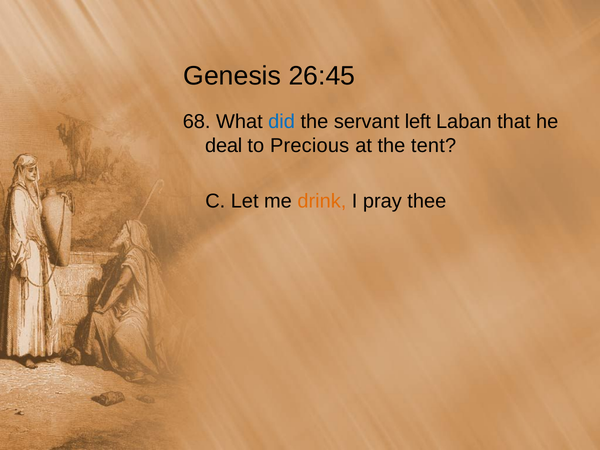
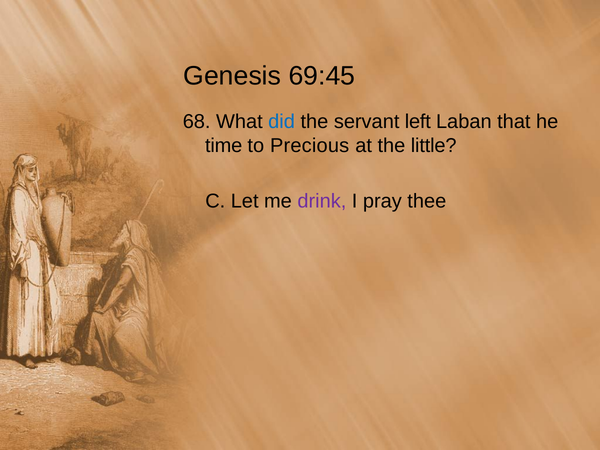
26:45: 26:45 -> 69:45 (322, 76)
deal: deal -> time (224, 145)
tent: tent -> little (434, 145)
drink colour: orange -> purple (322, 201)
